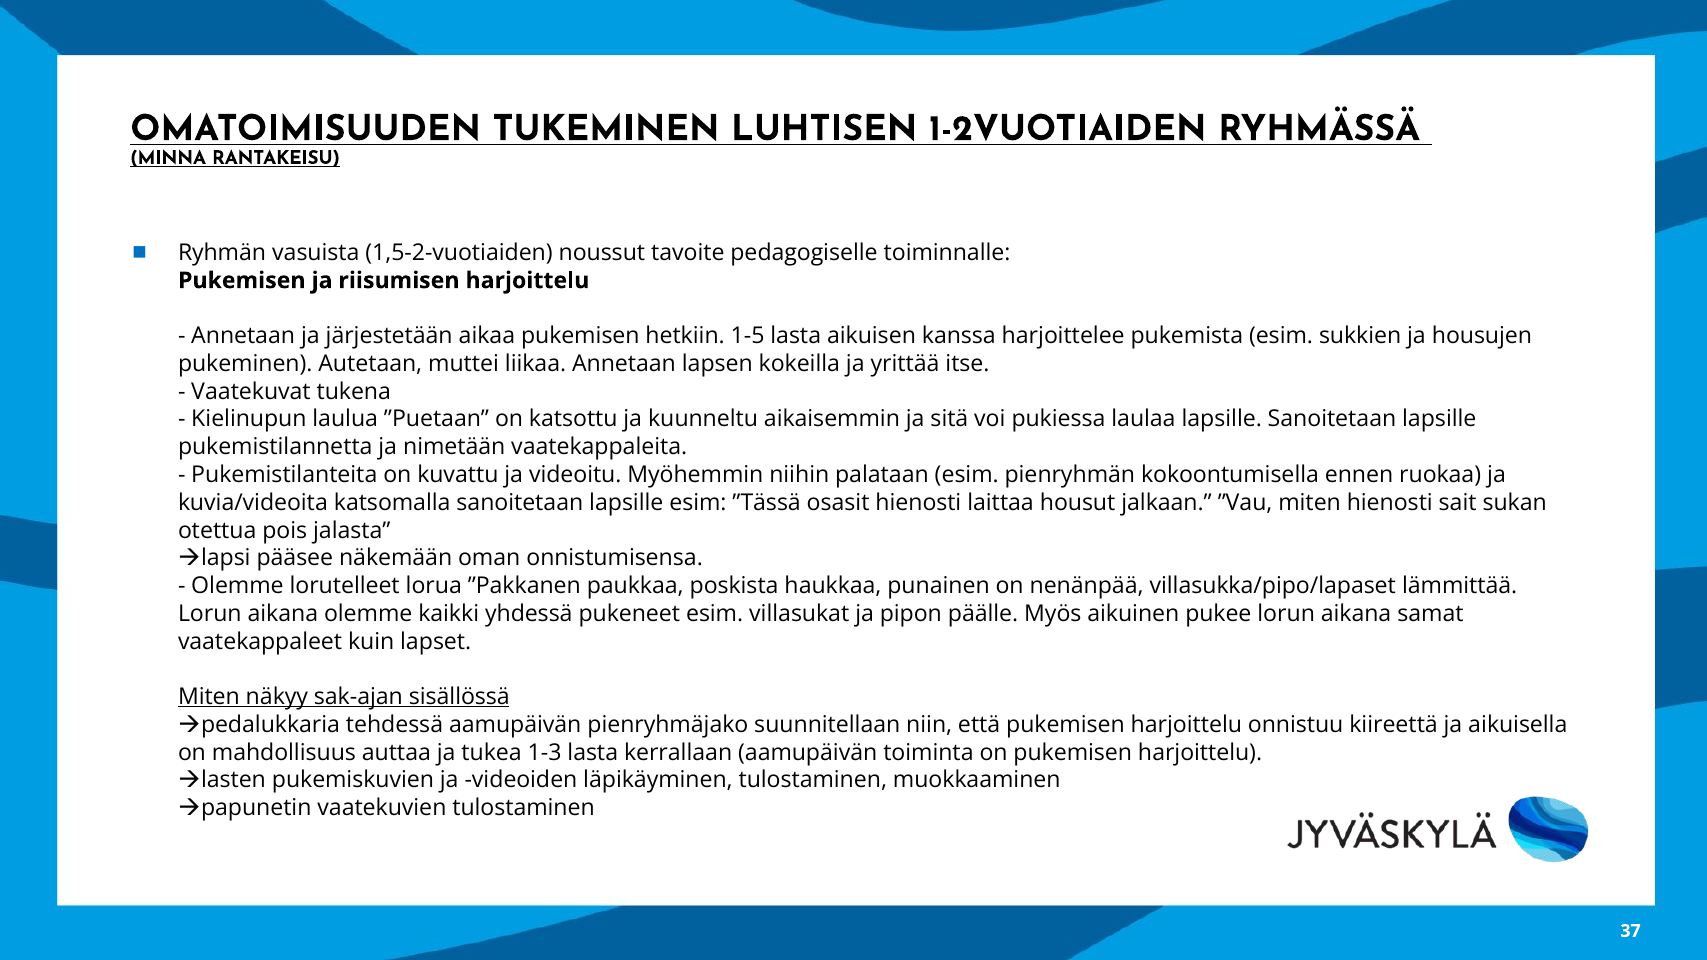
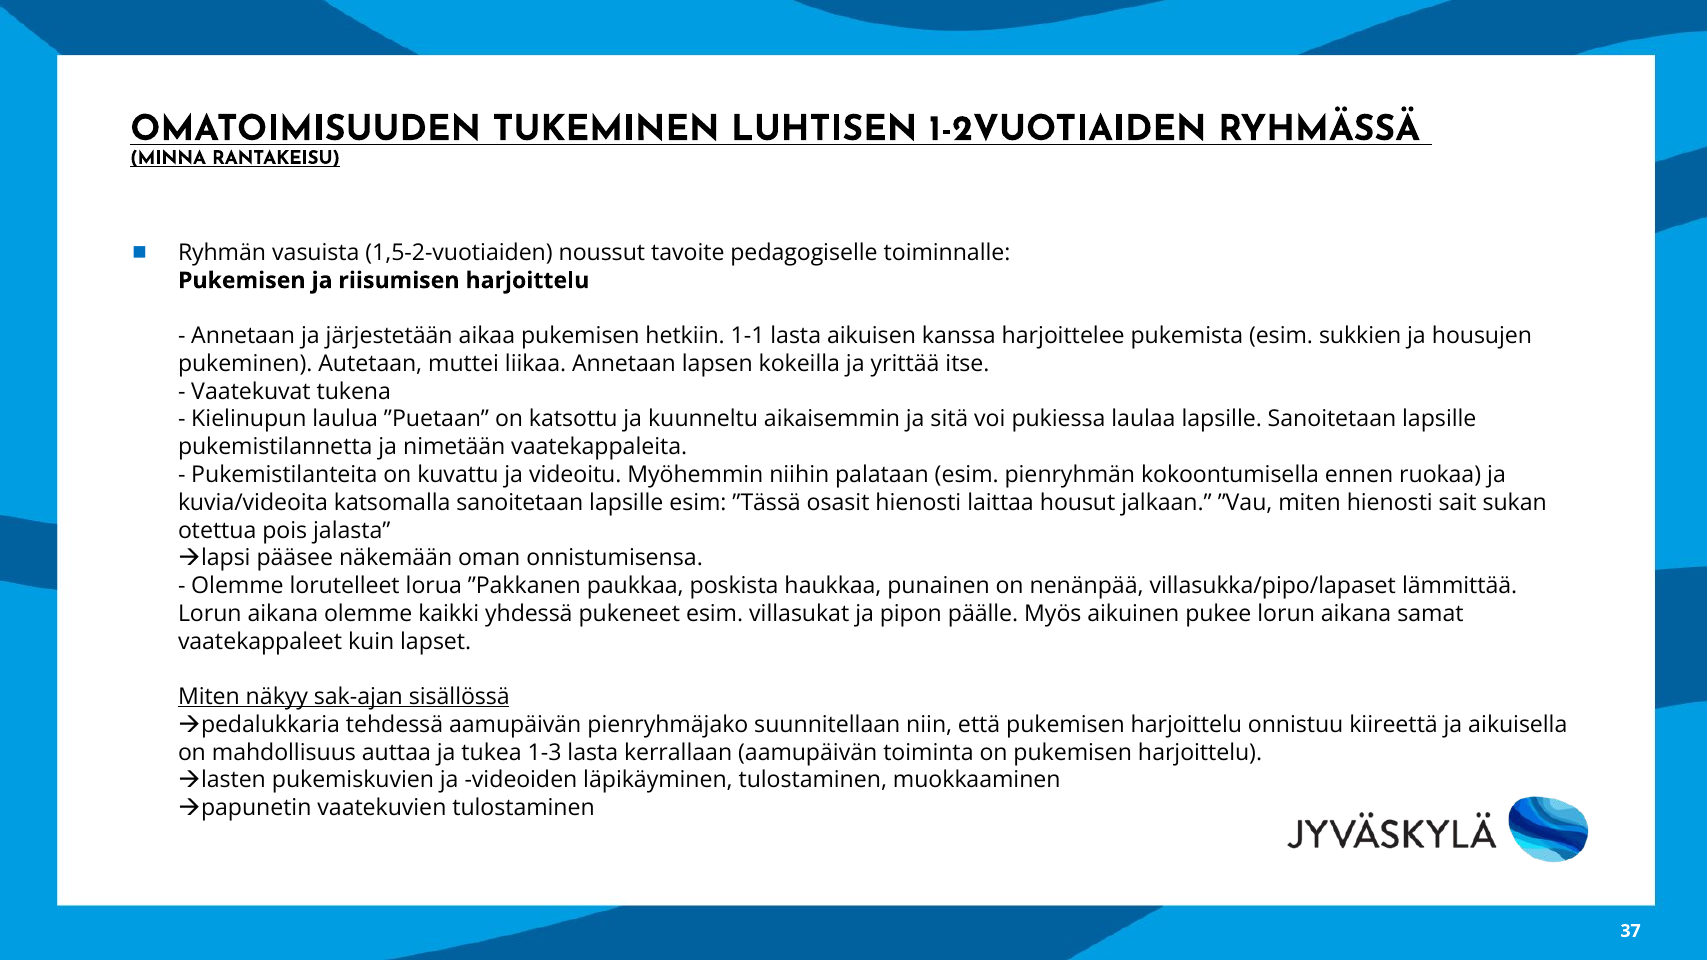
1-5: 1-5 -> 1-1 (748, 336)
